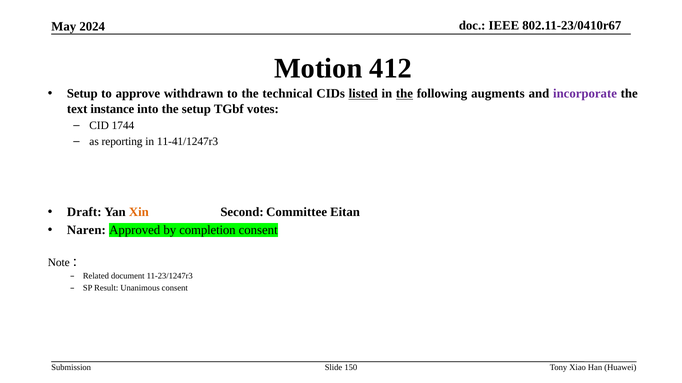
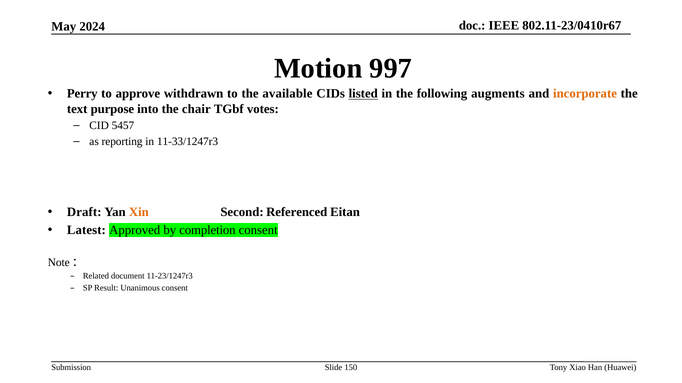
412: 412 -> 997 (391, 68)
Setup: Setup -> Perry (82, 94)
technical: technical -> available (287, 94)
the underline: present -> none (404, 94)
incorporate colour: purple -> orange (585, 94)
instance: instance -> purpose (112, 109)
the setup: setup -> chair (196, 109)
1744: 1744 -> 5457 (123, 126)
11-41/1247r3: 11-41/1247r3 -> 11-33/1247r3 (188, 142)
Committee: Committee -> Referenced (297, 213)
Naren: Naren -> Latest (86, 231)
